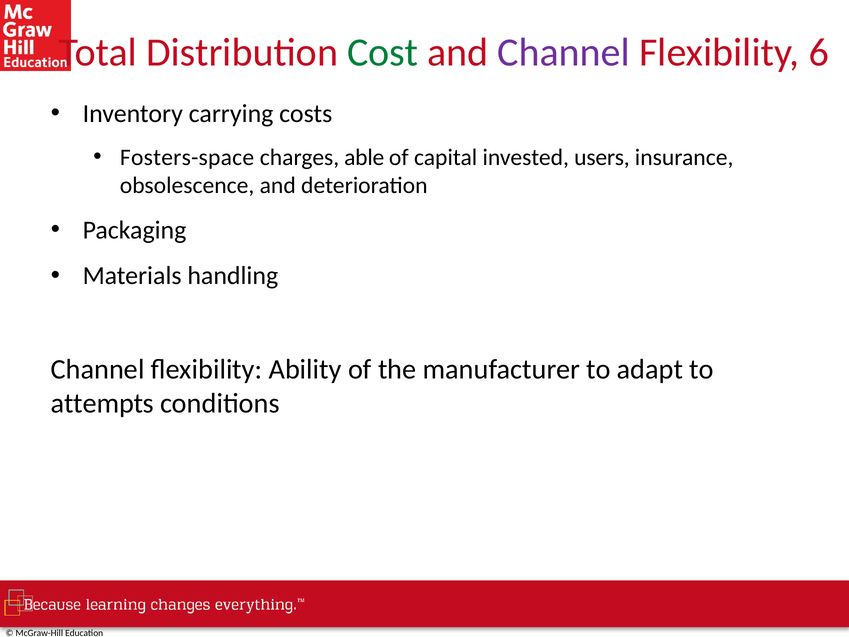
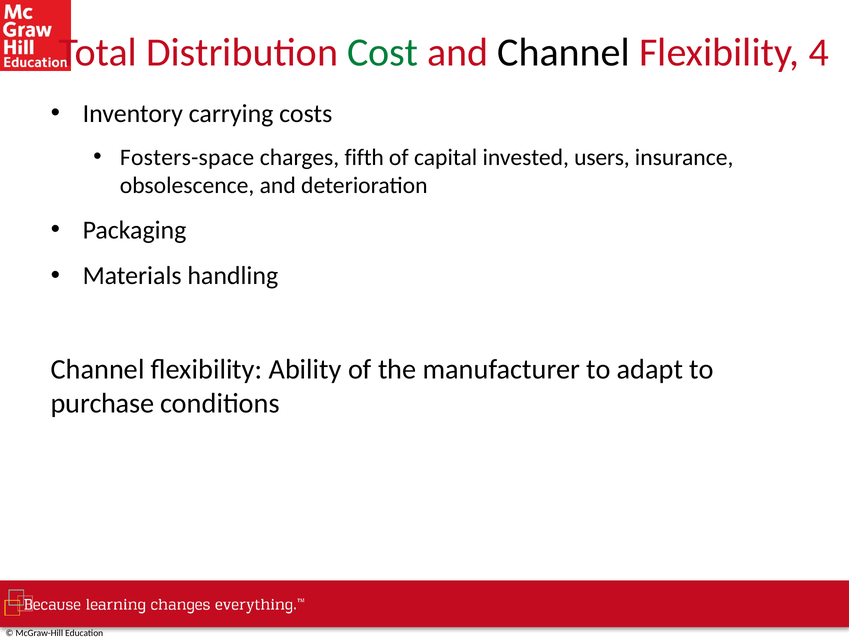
Channel colour: purple -> black (564, 52)
6: 6 -> 4 (819, 52)
able: able -> fifth (364, 157)
attempts: attempts -> purchase (102, 403)
